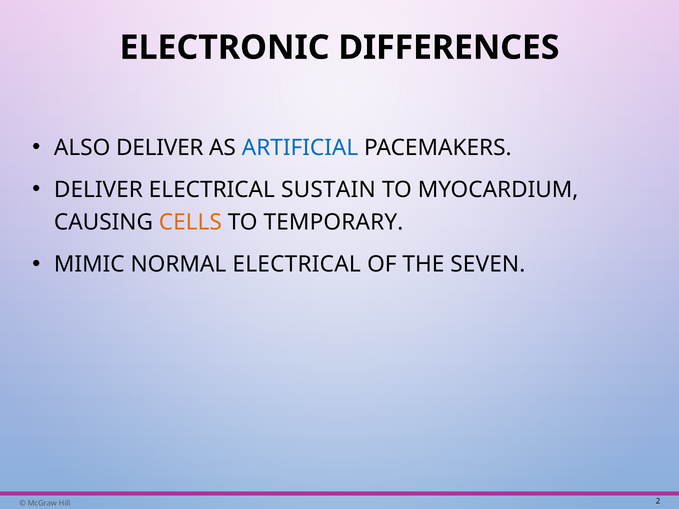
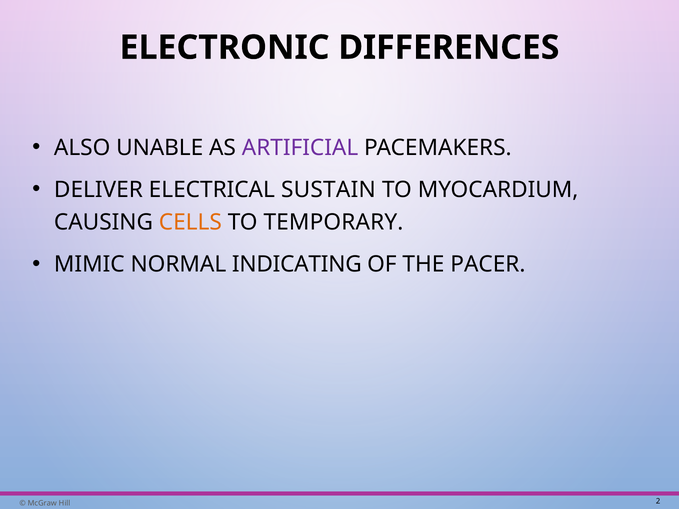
ALSO DELIVER: DELIVER -> UNABLE (160, 148)
ARTIFICIAL colour: blue -> purple (300, 148)
NORMAL ELECTRICAL: ELECTRICAL -> INDICATING (297, 264)
SEVEN: SEVEN -> PACER (488, 264)
